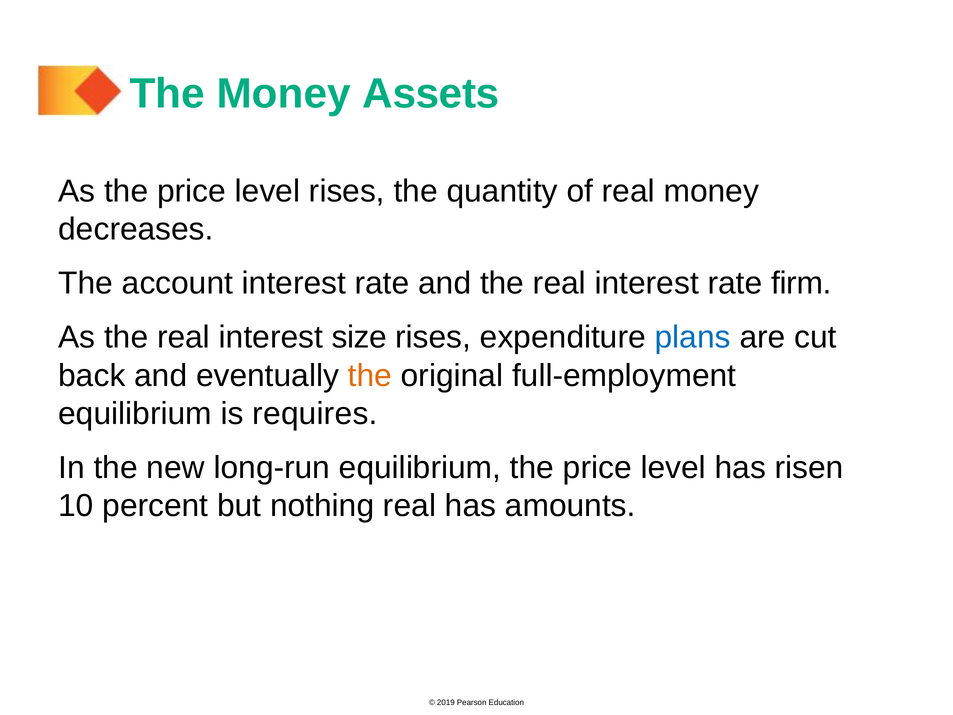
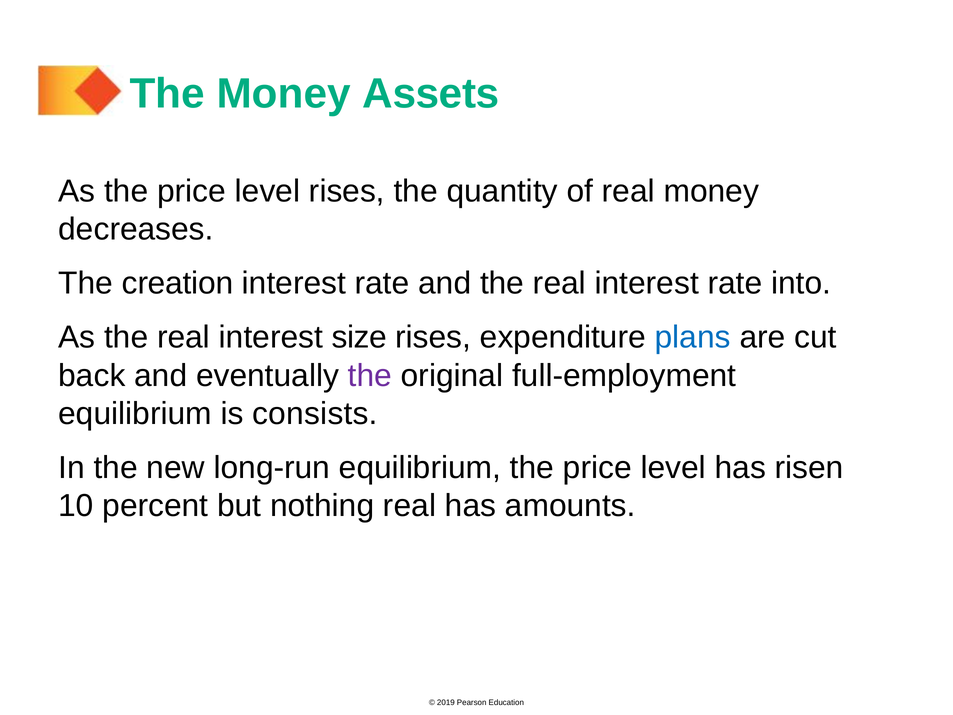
account: account -> creation (178, 283)
firm: firm -> into (801, 283)
the colour: orange -> purple (370, 375)
requires: requires -> consists (315, 414)
